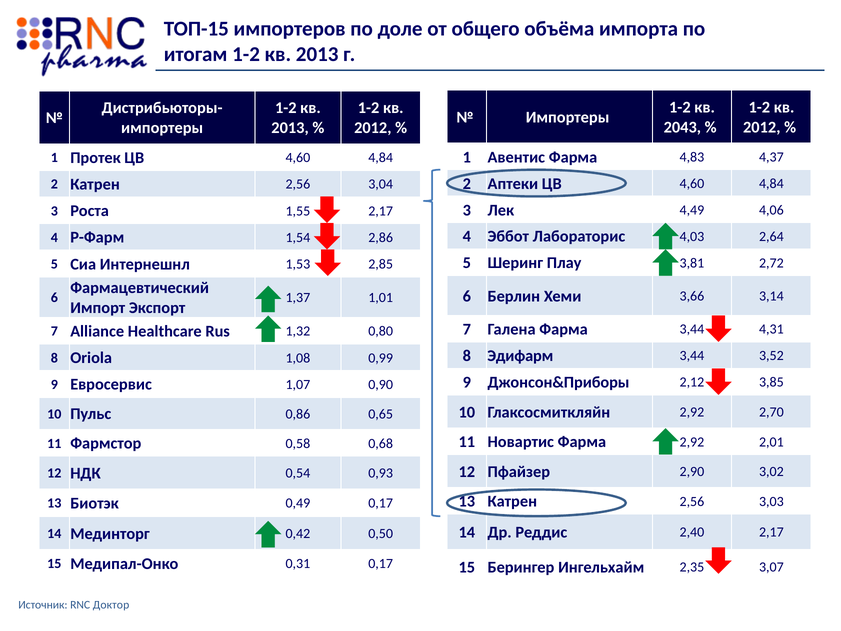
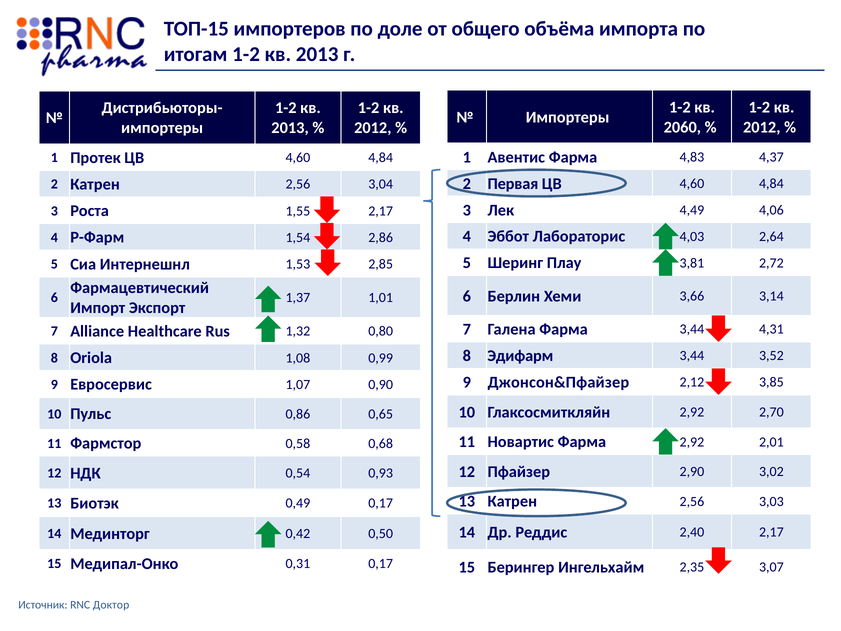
2043: 2043 -> 2060 (682, 127)
Аптеки: Аптеки -> Первая (513, 184)
Джонсон&Приборы: Джонсон&Приборы -> Джонсон&Пфайзер (558, 382)
